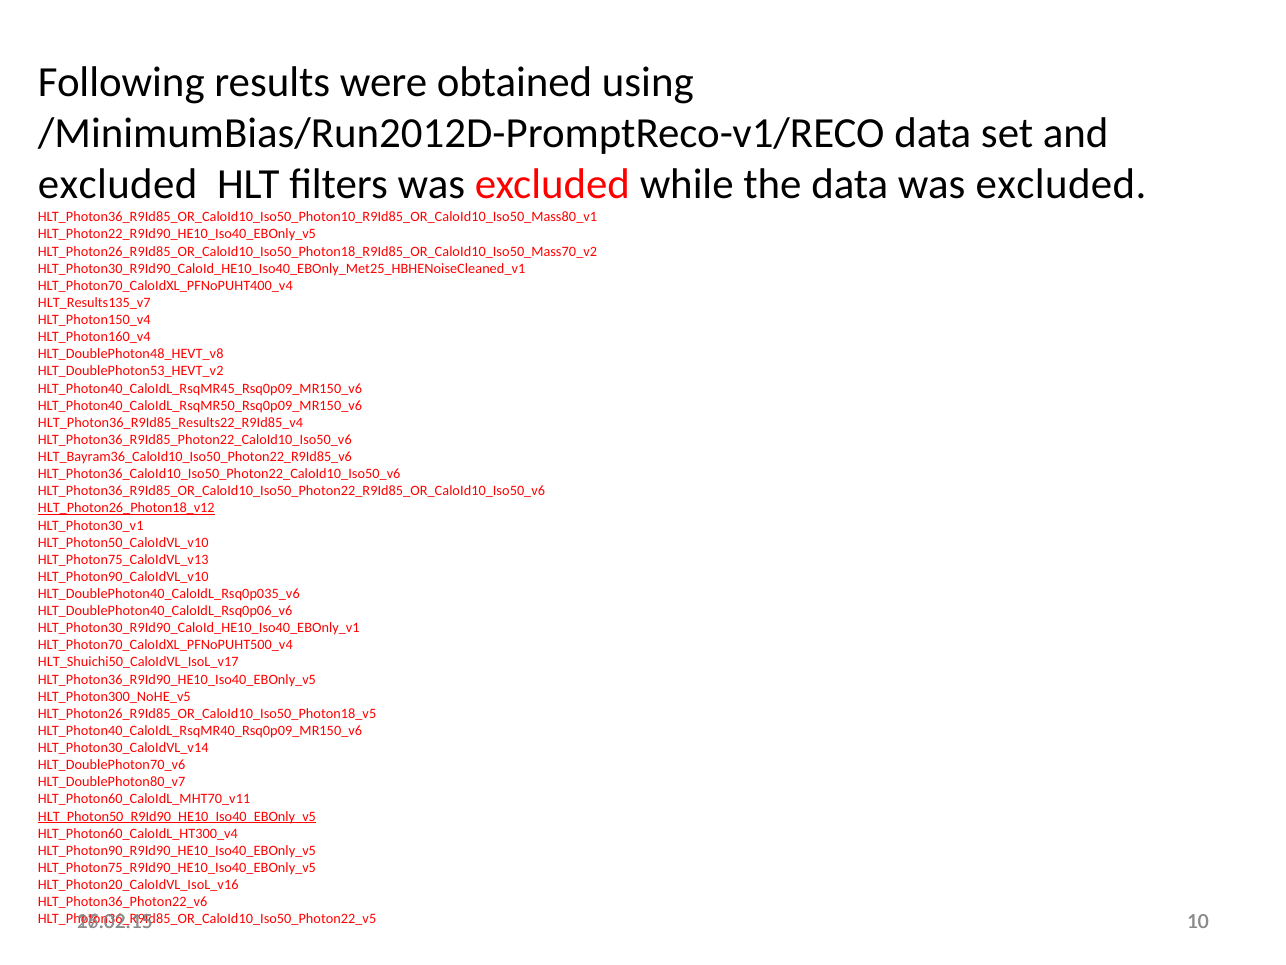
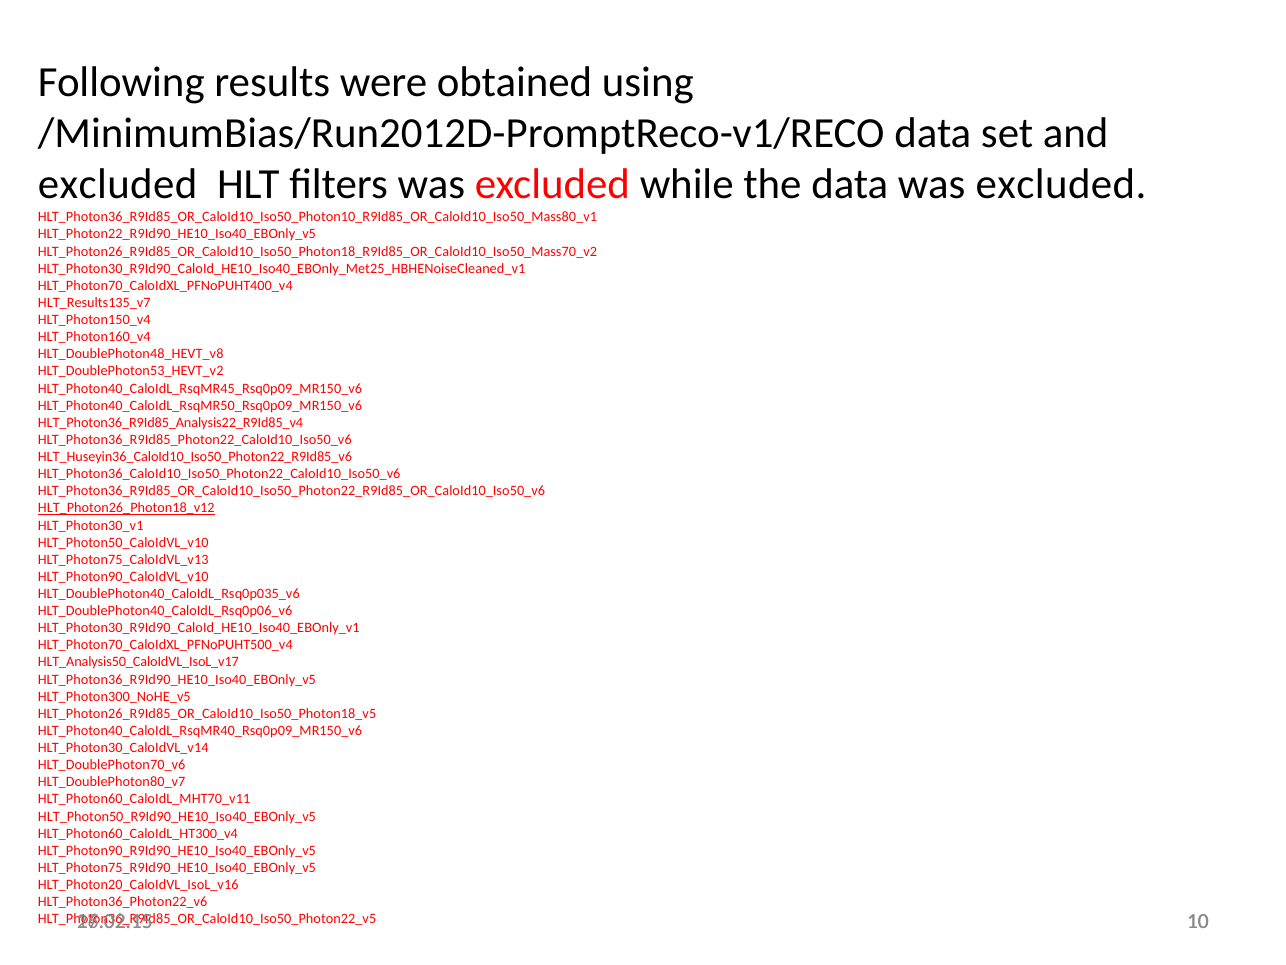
HLT_Photon36_R9Id85_Results22_R9Id85_v4: HLT_Photon36_R9Id85_Results22_R9Id85_v4 -> HLT_Photon36_R9Id85_Analysis22_R9Id85_v4 (171, 422)
HLT_Bayram36_CaloId10_Iso50_Photon22_R9Id85_v6: HLT_Bayram36_CaloId10_Iso50_Photon22_R9Id85_v6 -> HLT_Huseyin36_CaloId10_Iso50_Photon22_R9Id85_v6 (195, 457)
HLT_Shuichi50_CaloIdVL_IsoL_v17: HLT_Shuichi50_CaloIdVL_IsoL_v17 -> HLT_Analysis50_CaloIdVL_IsoL_v17 (138, 662)
HLT_Photon50_R9Id90_HE10_Iso40_EBOnly_v5 underline: present -> none (177, 816)
